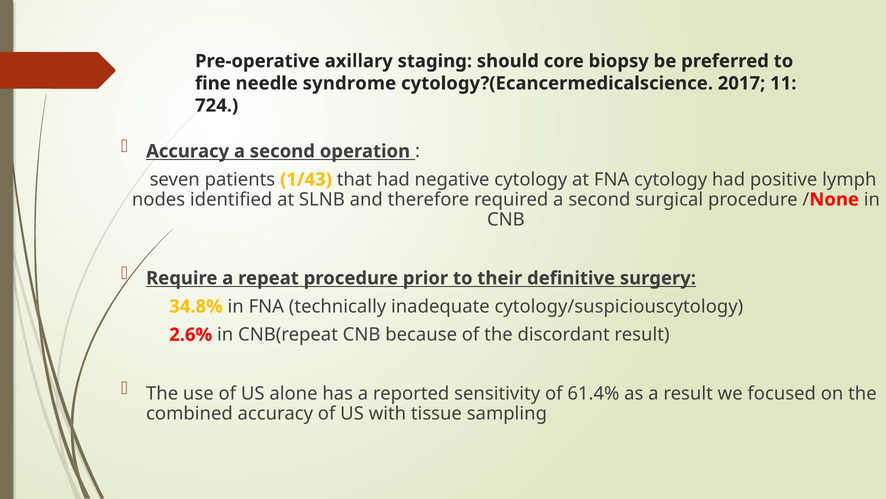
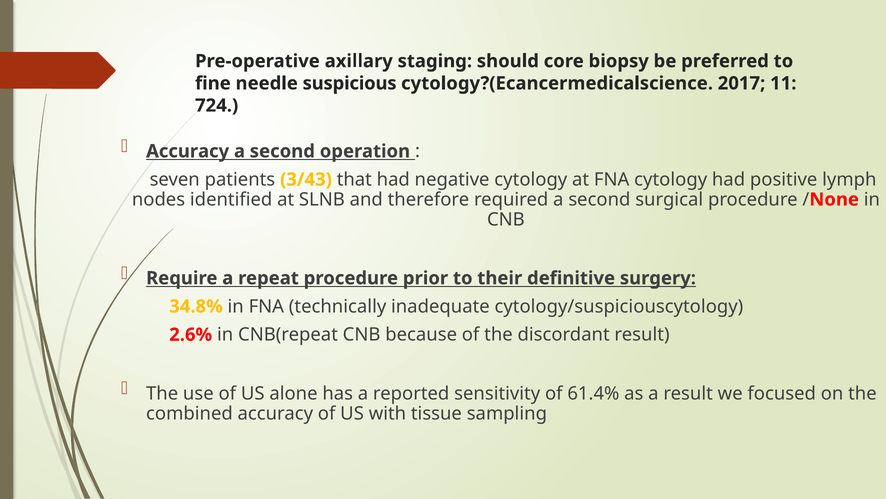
syndrome: syndrome -> suspicious (350, 83)
1/43: 1/43 -> 3/43 (306, 179)
